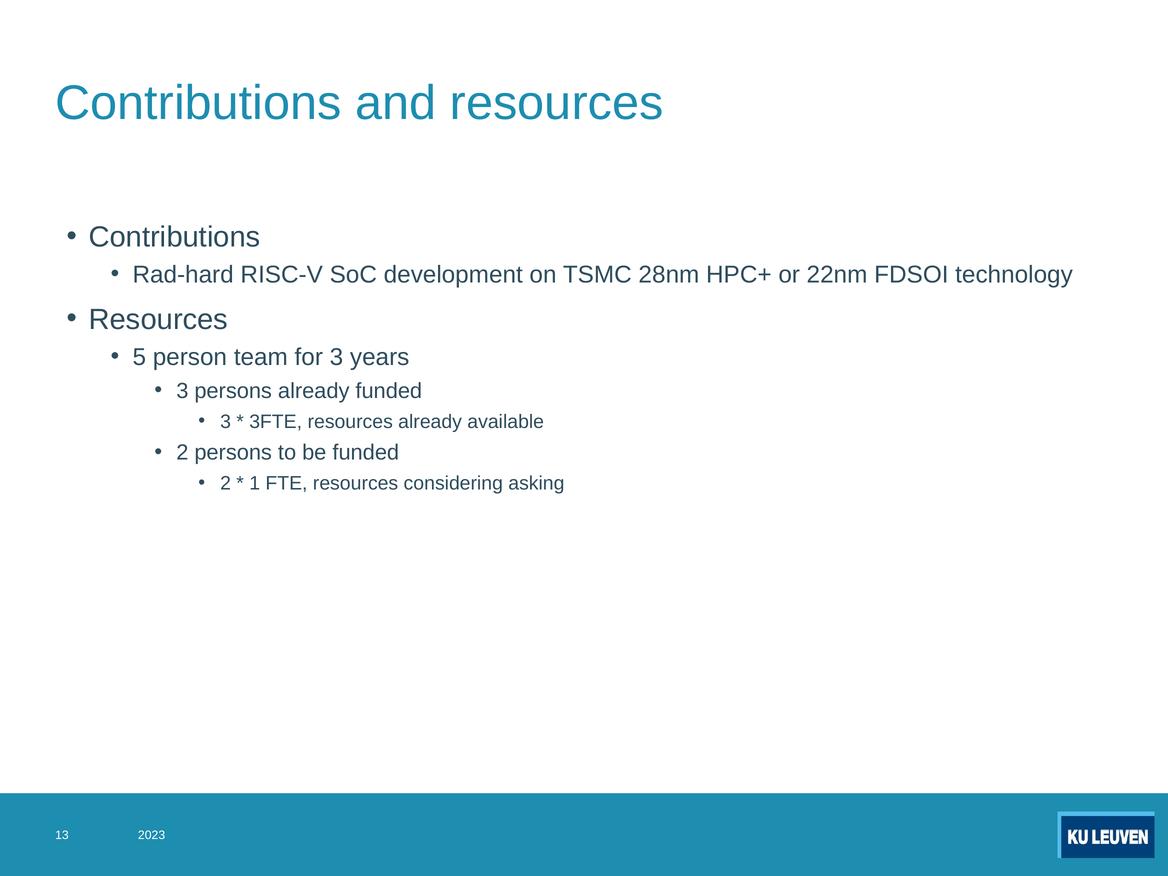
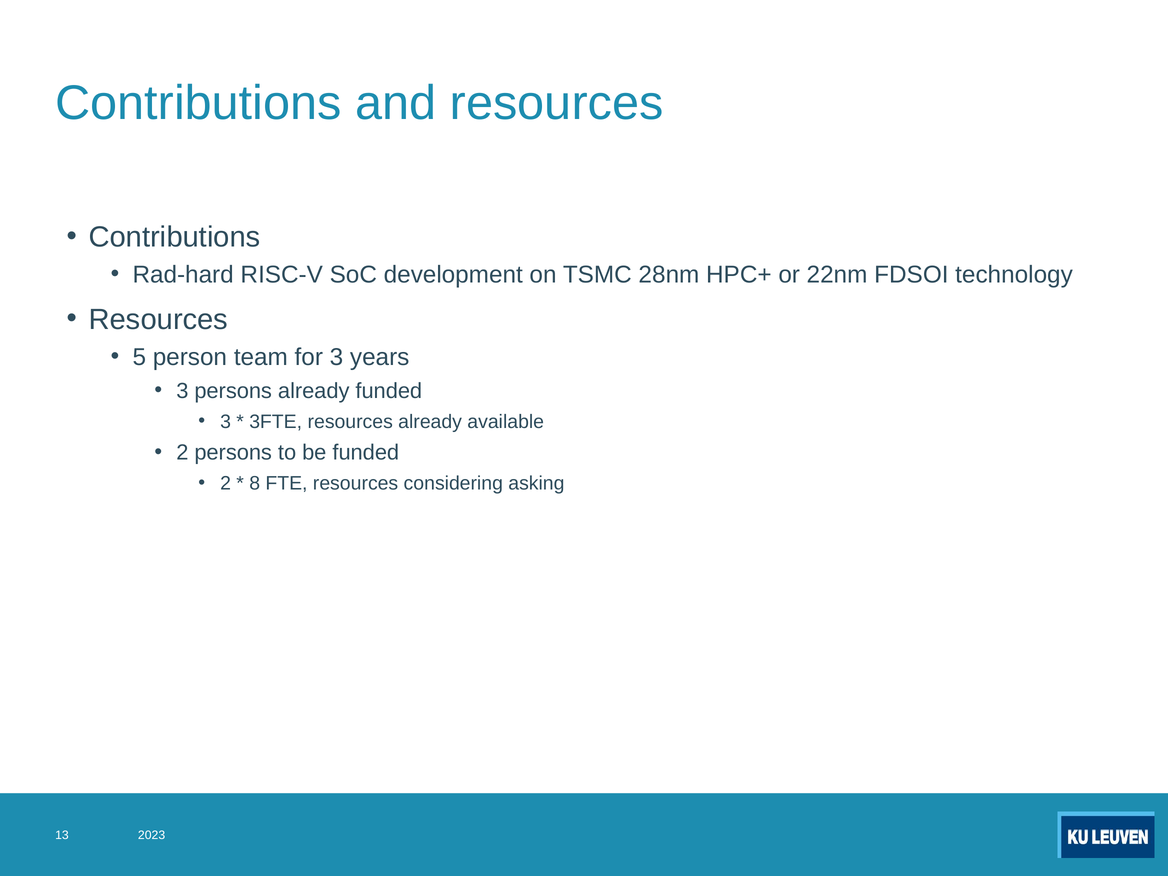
1: 1 -> 8 (255, 483)
